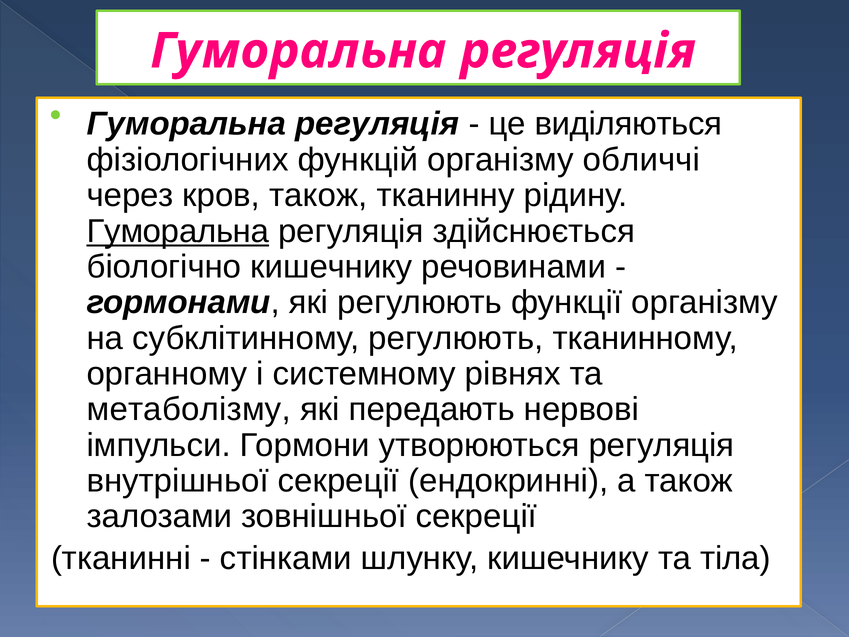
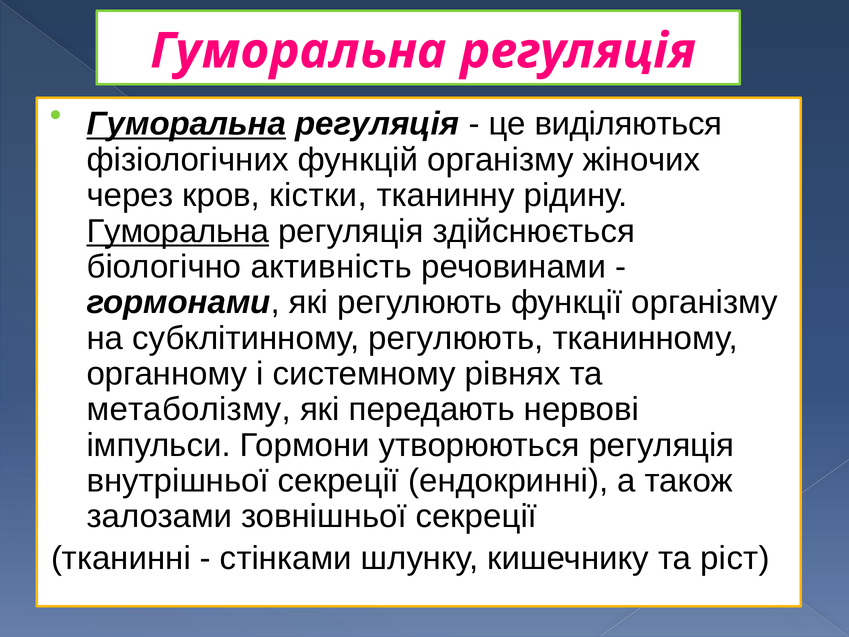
Гуморальна underline: none -> present (186, 124)
обличчі: обличчі -> жіночих (642, 160)
кров також: також -> кістки (318, 195)
біологічно кишечнику: кишечнику -> активність (331, 267)
тіла: тіла -> ріст (735, 558)
